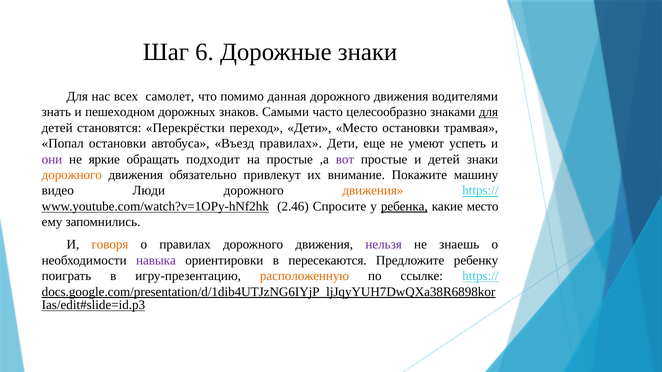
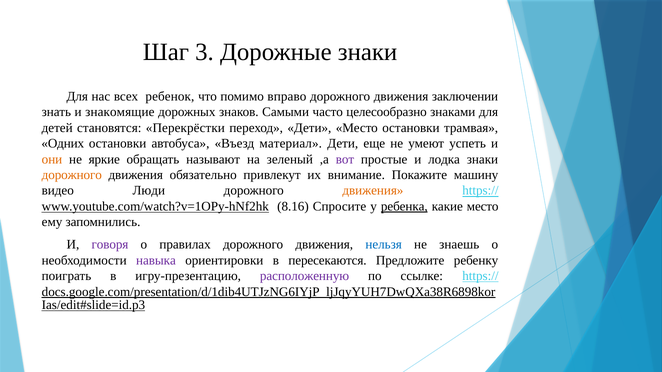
6: 6 -> 3 (204, 52)
самолет: самолет -> ребенок (170, 97)
данная: данная -> вправо (287, 97)
водителями: водителями -> заключении (465, 97)
пешеходном: пешеходном -> знакомящие (120, 112)
для underline: present -> none (489, 112)
Попал: Попал -> Одних (63, 144)
Въезд правилах: правилах -> материал (291, 144)
они colour: purple -> orange (52, 159)
подходит: подходит -> называют (213, 159)
на простые: простые -> зеленый (290, 159)
и детей: детей -> лодка (444, 159)
2.46: 2.46 -> 8.16 (293, 207)
говоря colour: orange -> purple (110, 245)
нельзя colour: purple -> blue (384, 245)
расположенную colour: orange -> purple (305, 276)
